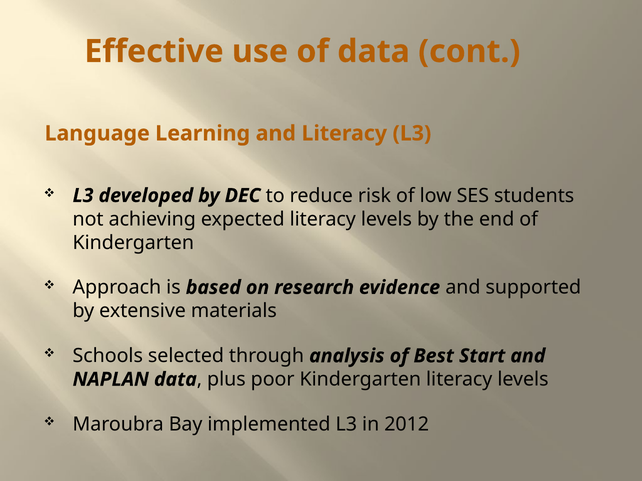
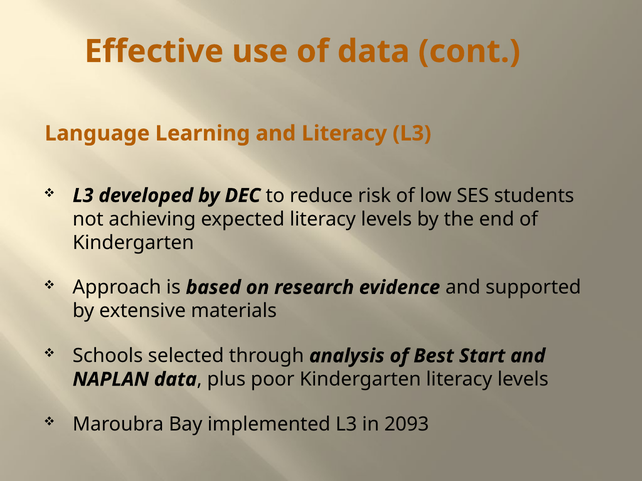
2012: 2012 -> 2093 (407, 425)
